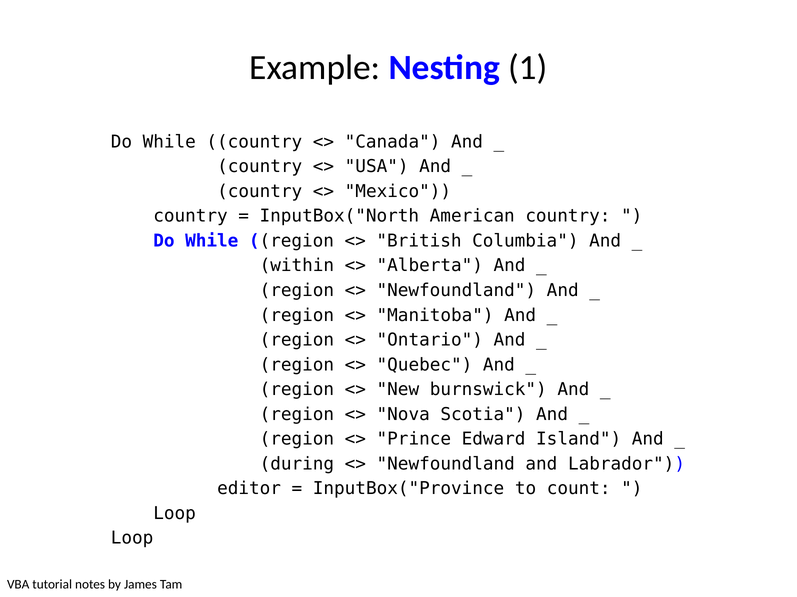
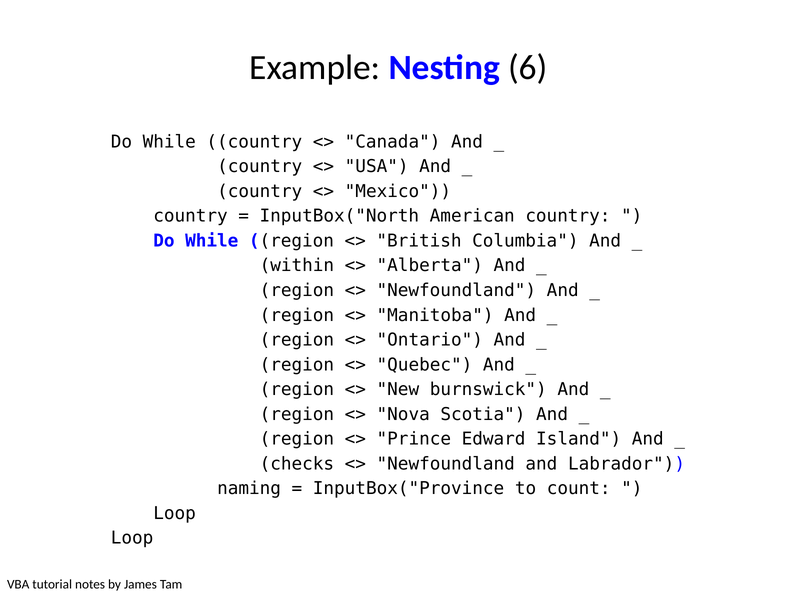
1: 1 -> 6 (528, 68)
during: during -> checks (297, 464)
editor: editor -> naming (249, 489)
